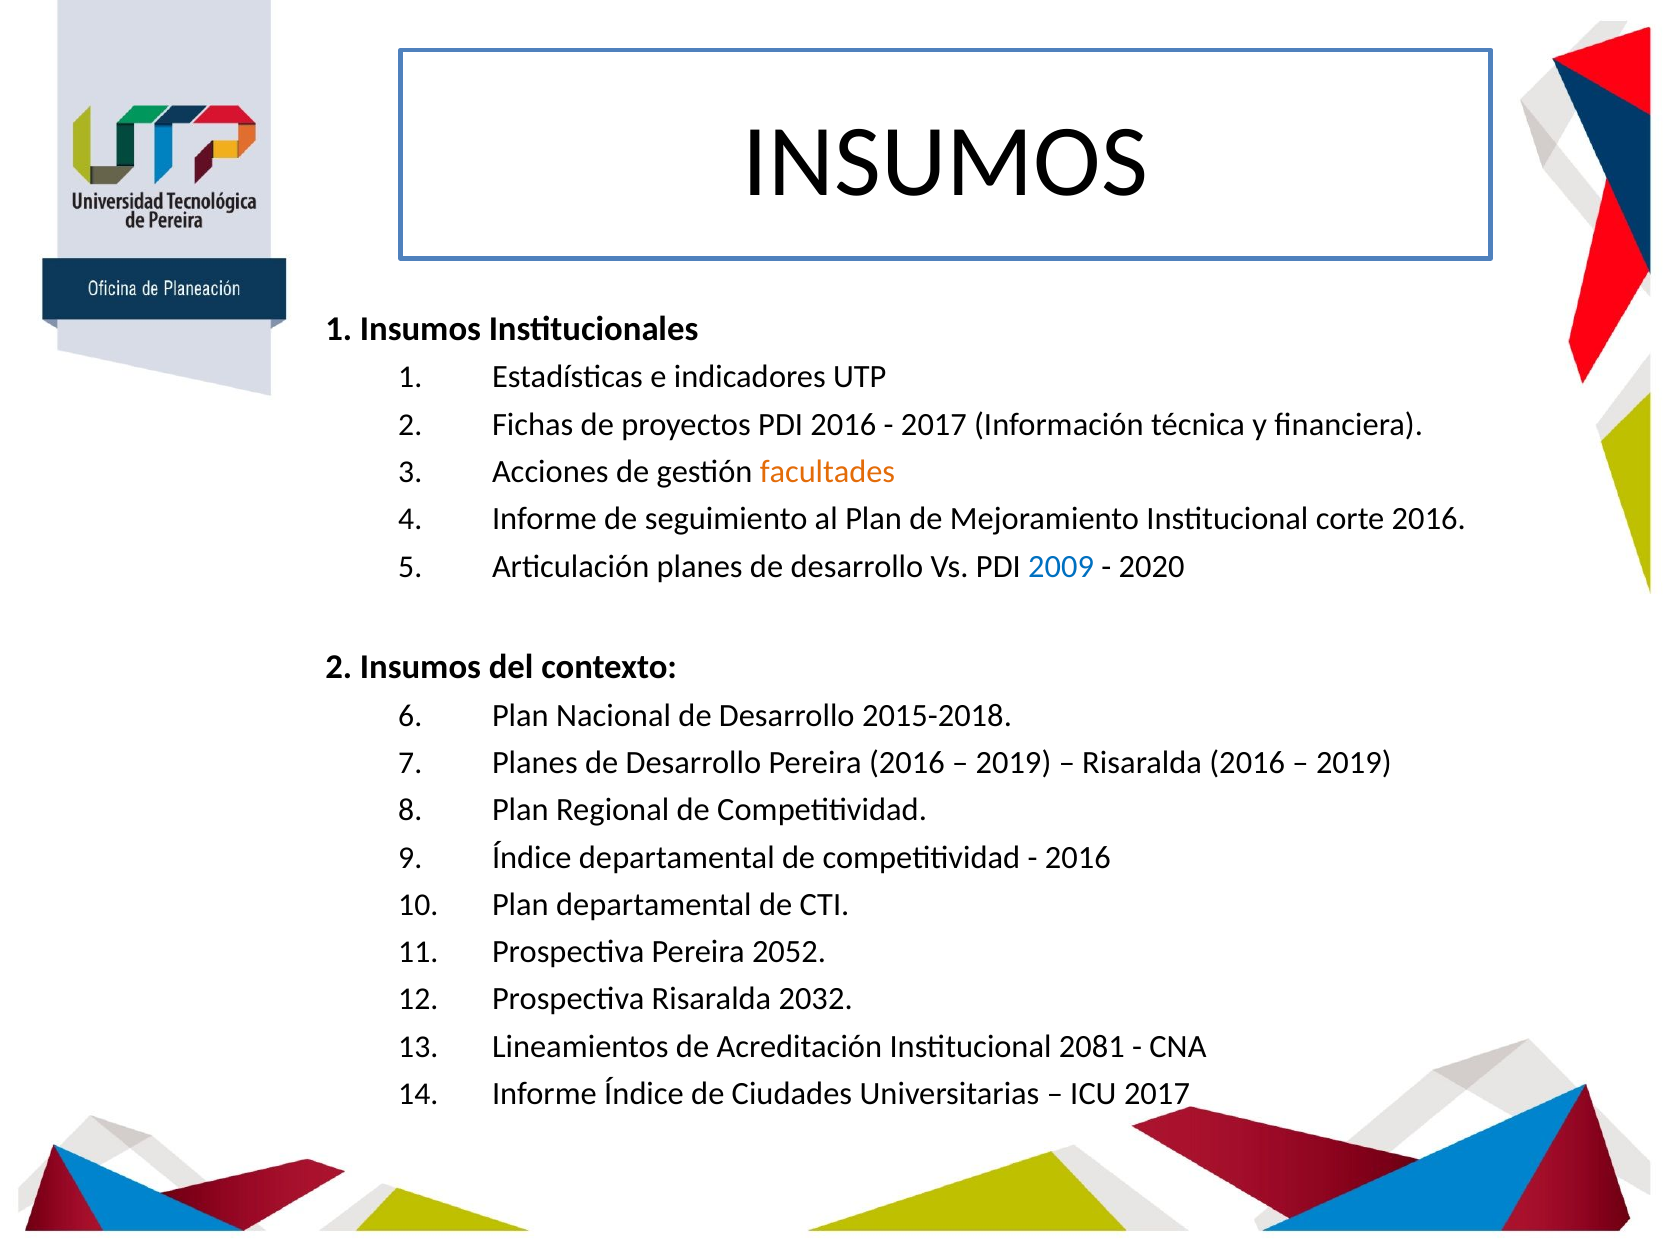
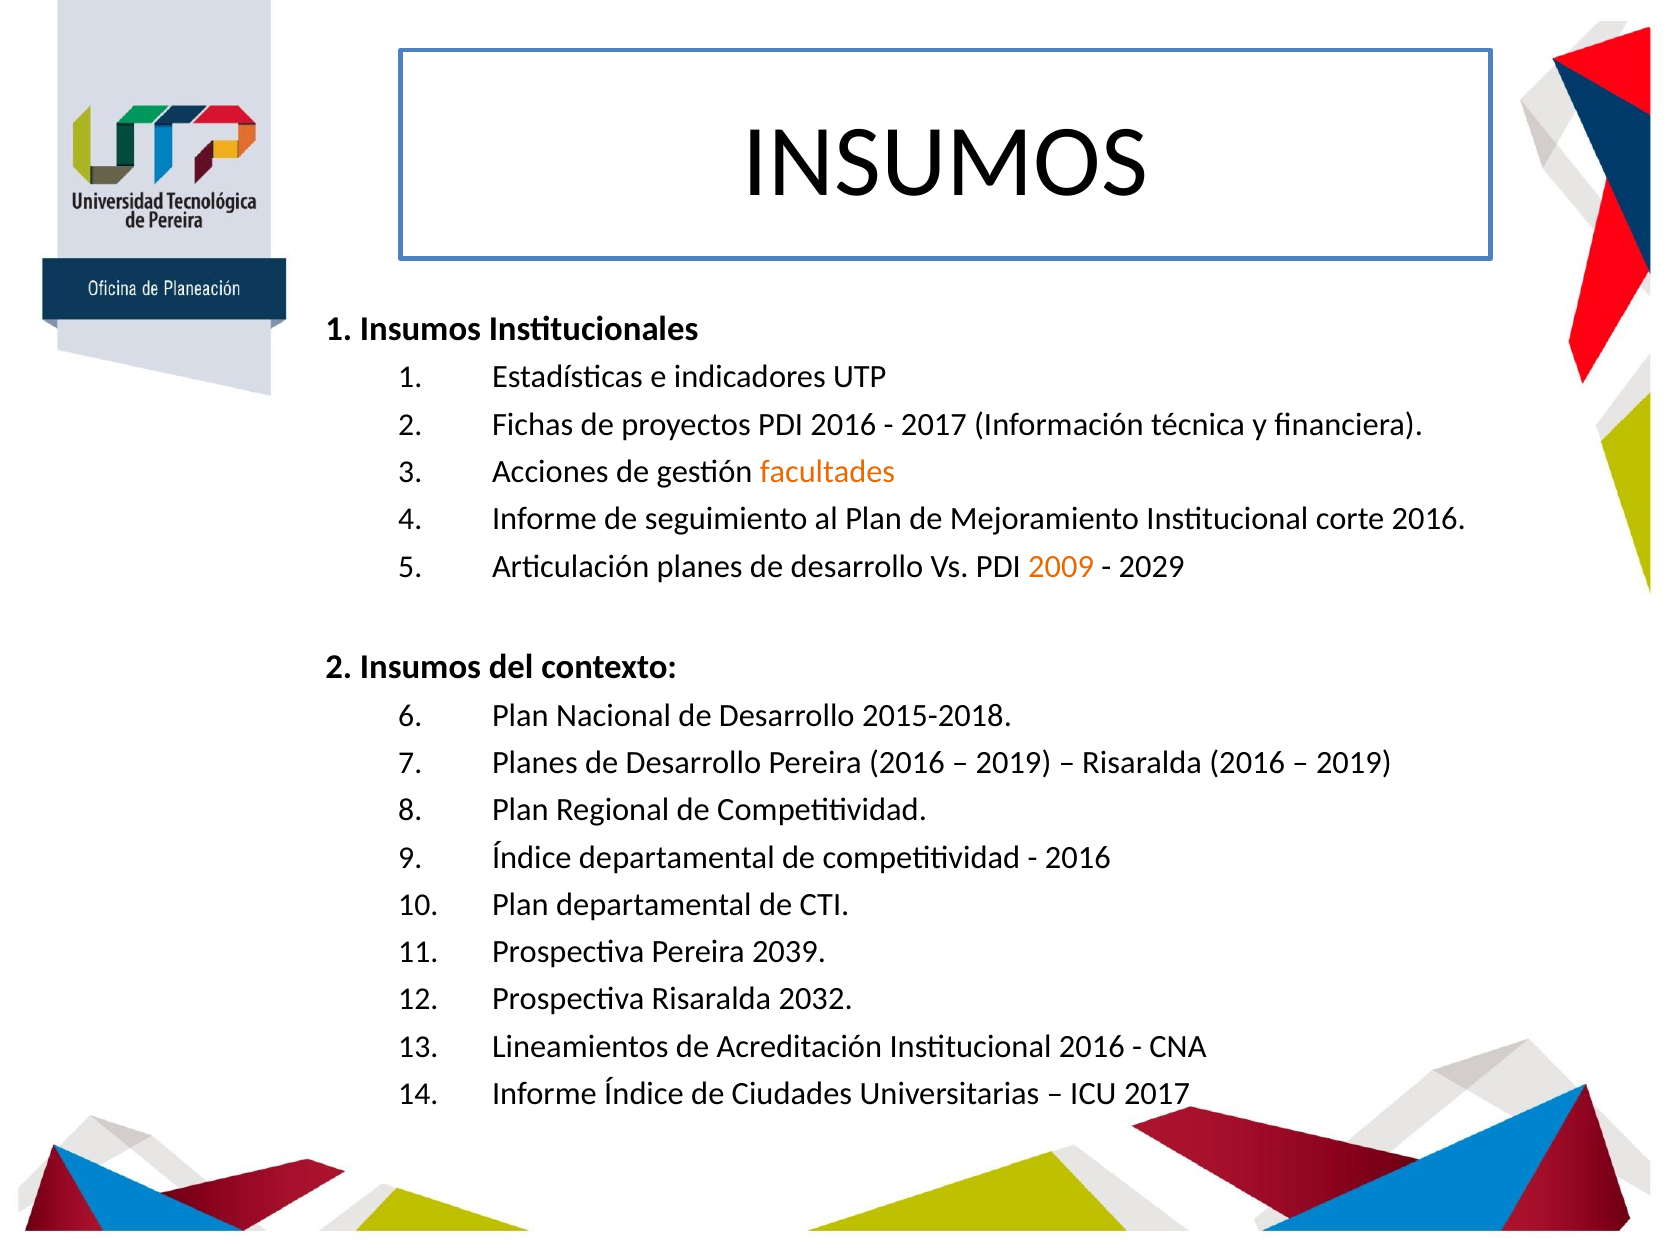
2009 colour: blue -> orange (1061, 566)
2020: 2020 -> 2029 (1152, 566)
2052: 2052 -> 2039 (789, 952)
Institucional 2081: 2081 -> 2016 (1092, 1047)
